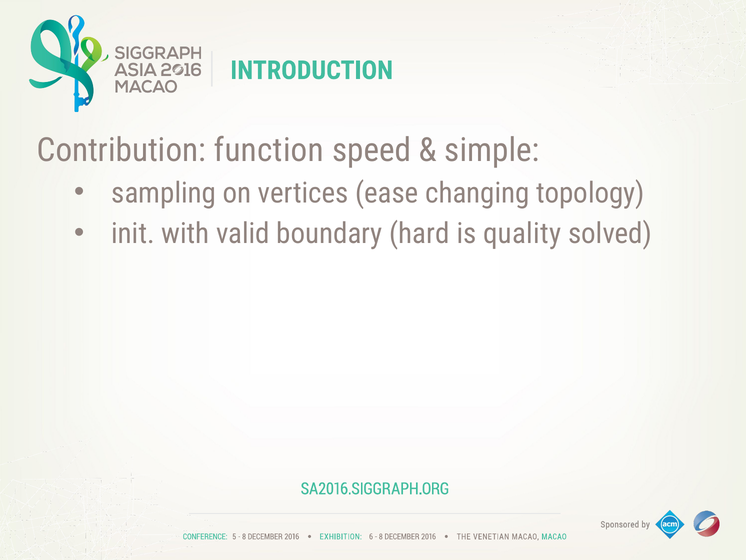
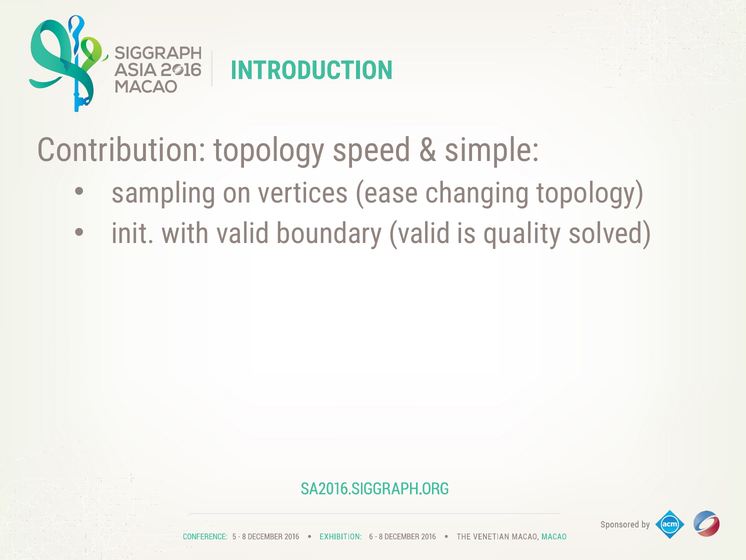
Contribution function: function -> topology (269, 150)
boundary hard: hard -> valid (420, 233)
